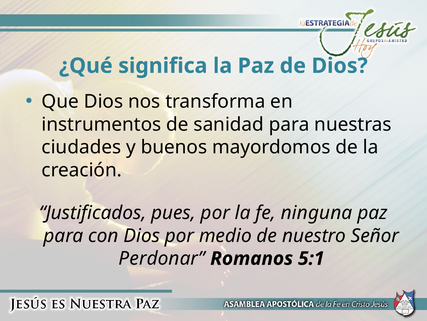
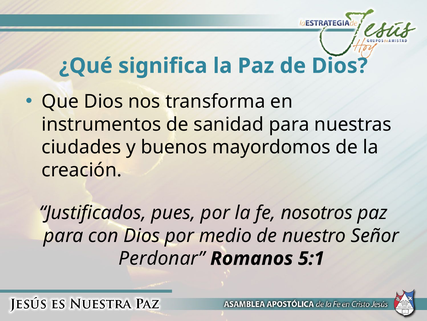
ninguna: ninguna -> nosotros (317, 212)
